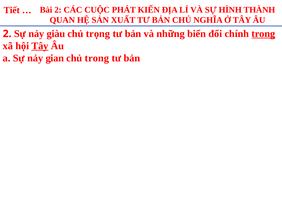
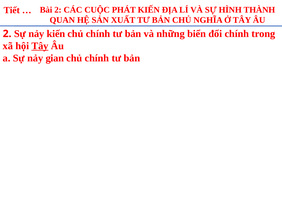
nảy giàu: giàu -> kiến (56, 34)
trọng: trọng -> chính (98, 34)
trong underline: present -> none (263, 34)
trong: trong -> chính (97, 58)
